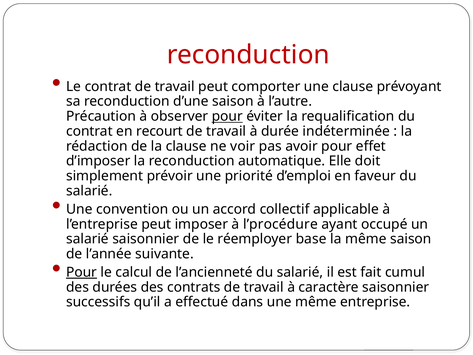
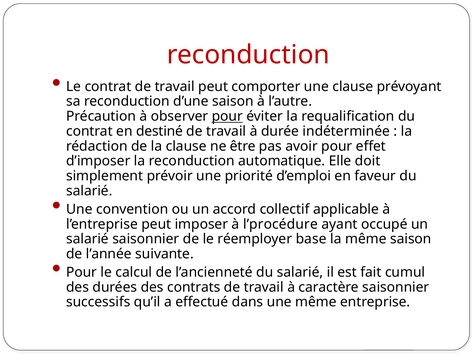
recourt: recourt -> destiné (160, 131)
voir: voir -> être (243, 146)
Pour underline: present -> none (82, 272)
